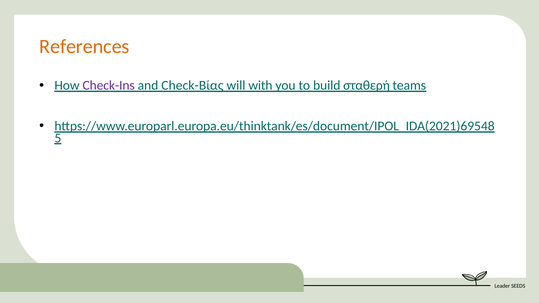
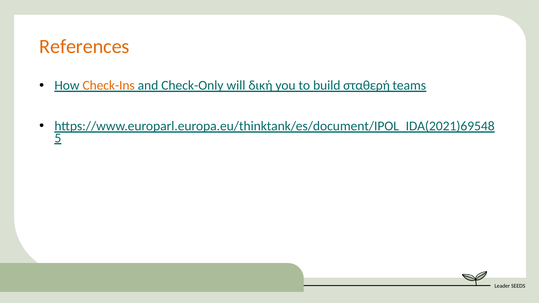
Check-Ins colour: purple -> orange (109, 86)
Check-Βίας: Check-Βίας -> Check-Only (192, 86)
with: with -> δική (260, 86)
